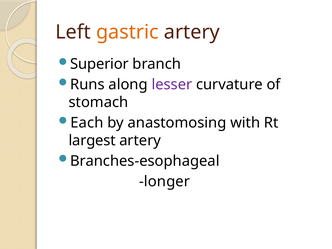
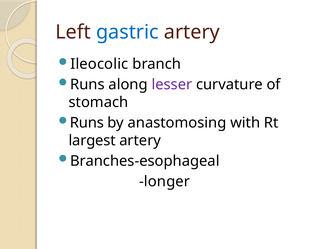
gastric colour: orange -> blue (127, 32)
Superior: Superior -> Ileocolic (99, 64)
Each: Each -> Runs (87, 123)
